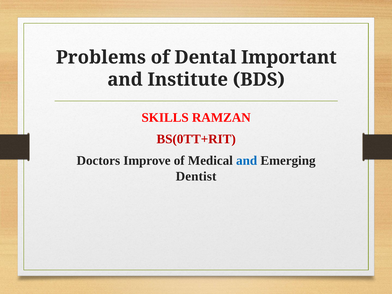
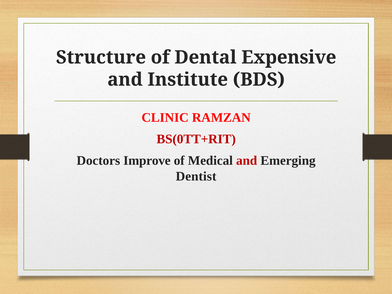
Problems: Problems -> Structure (101, 57)
Important: Important -> Expensive (289, 57)
SKILLS: SKILLS -> CLINIC (165, 117)
and colour: blue -> red (247, 161)
